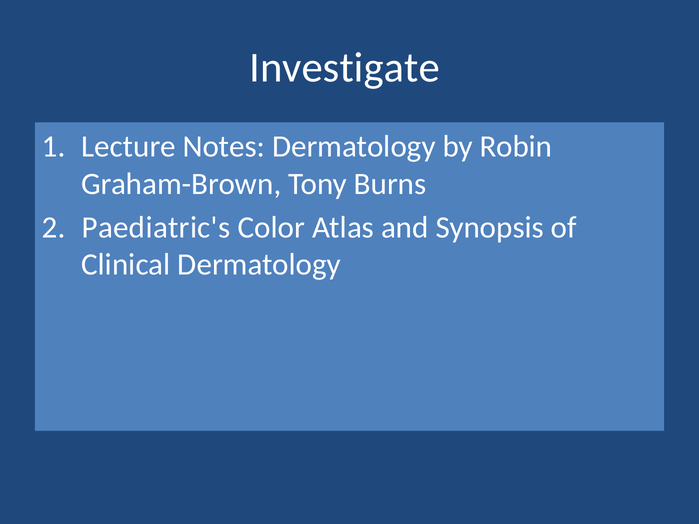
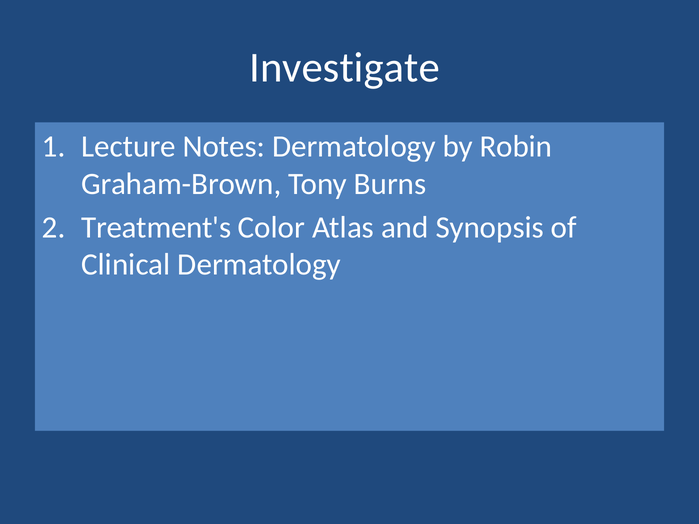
Paediatric's: Paediatric's -> Treatment's (156, 227)
